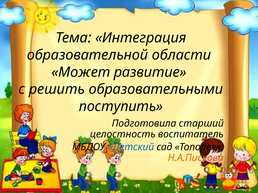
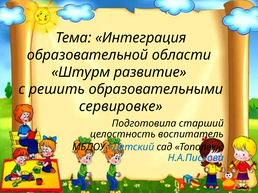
Может: Может -> Штурм (81, 72)
поступить: поступить -> сервировке (121, 107)
Н.А.Пискова colour: orange -> blue (196, 158)
